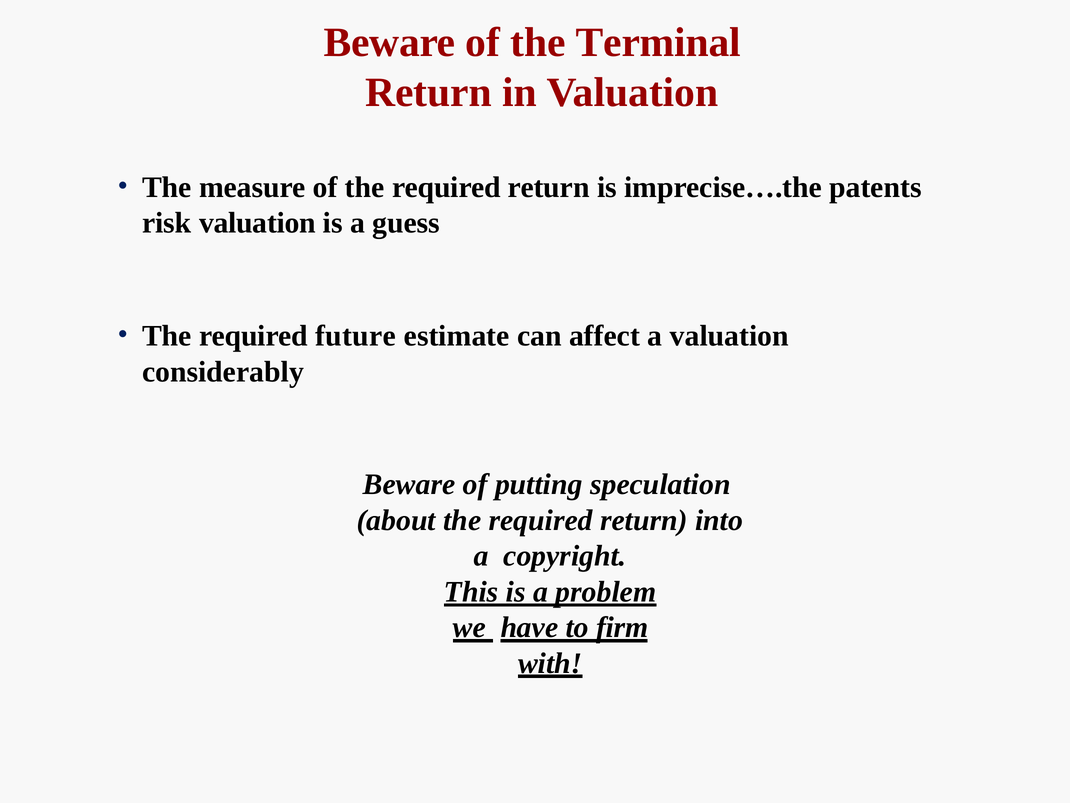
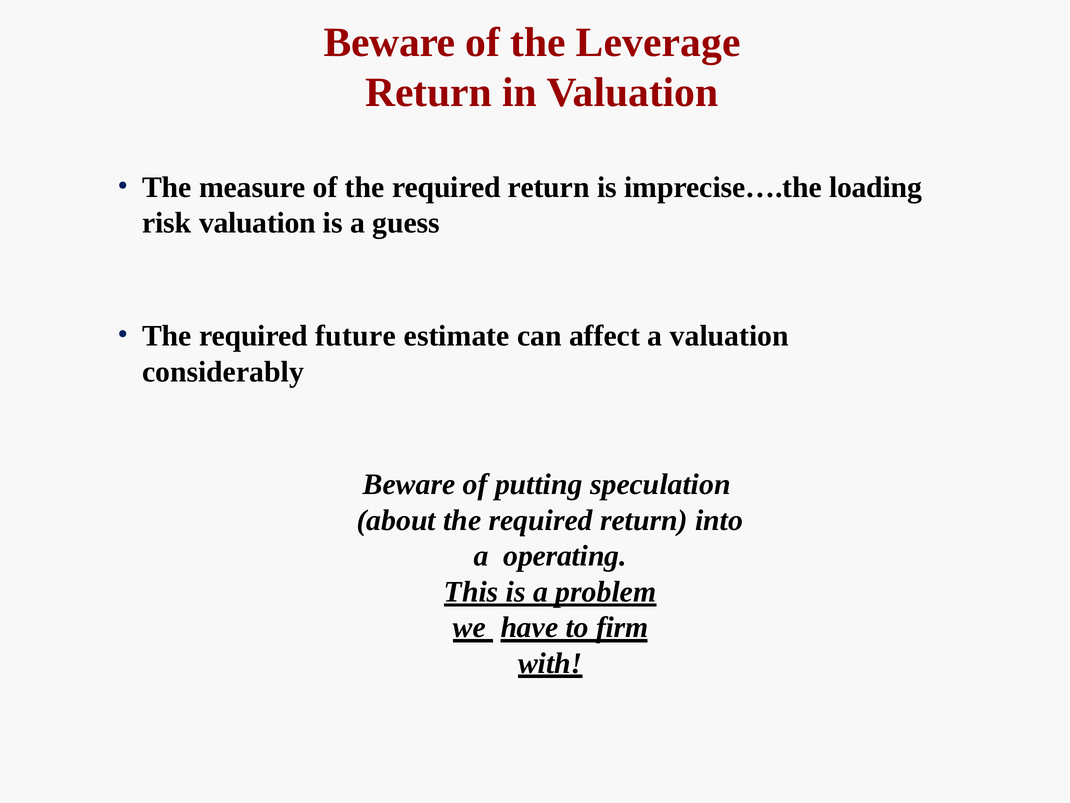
Terminal: Terminal -> Leverage (658, 43)
patents: patents -> loading (876, 187)
copyright: copyright -> operating (565, 556)
